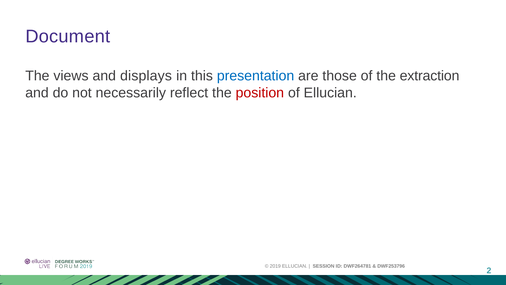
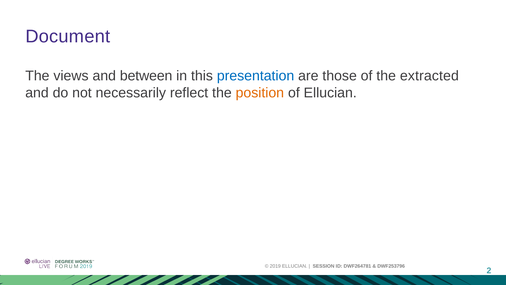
displays: displays -> between (146, 76)
extraction: extraction -> extracted (429, 76)
position colour: red -> orange (260, 93)
